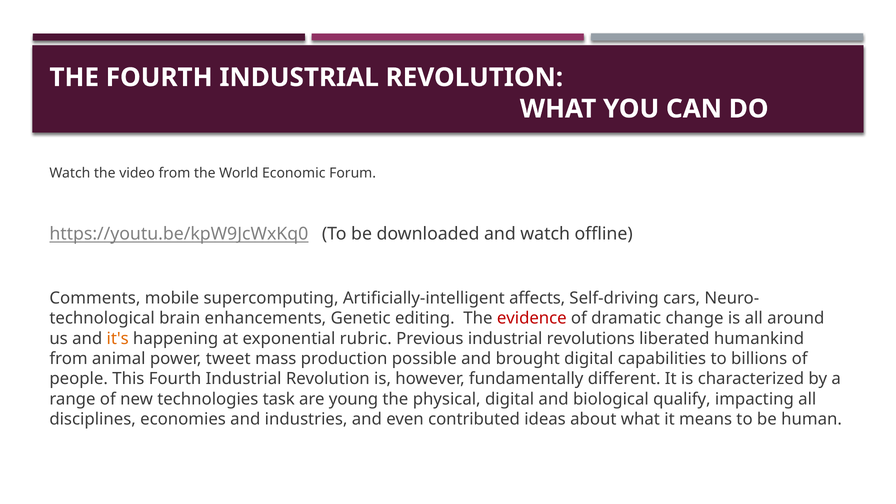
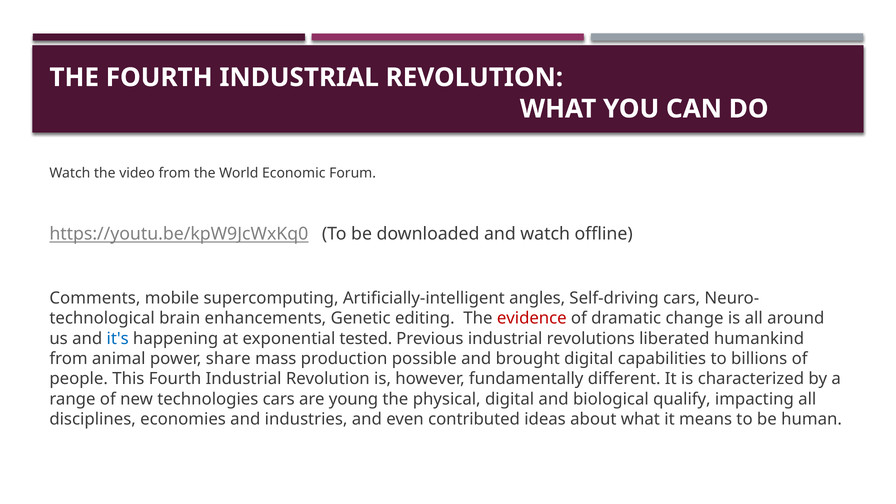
affects: affects -> angles (537, 298)
it's colour: orange -> blue (118, 339)
rubric: rubric -> tested (366, 339)
tweet: tweet -> share (228, 359)
technologies task: task -> cars (279, 399)
